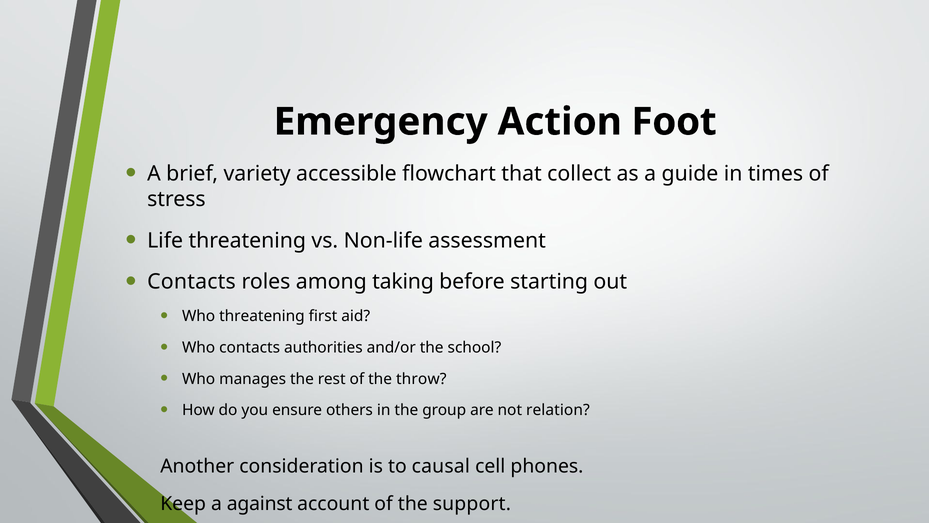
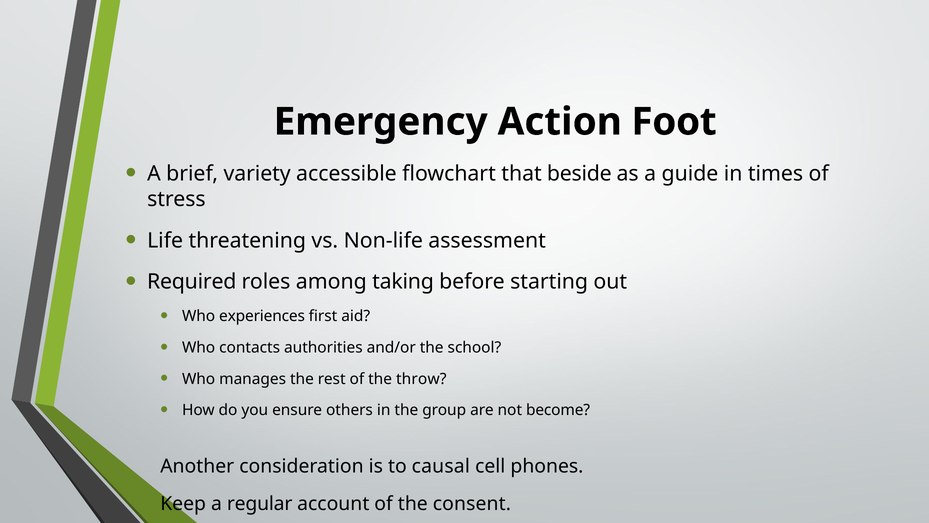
collect: collect -> beside (579, 174)
Contacts: Contacts -> Required (192, 282)
Who threatening: threatening -> experiences (262, 316)
relation: relation -> become (558, 410)
against: against -> regular (260, 504)
support: support -> consent (472, 504)
